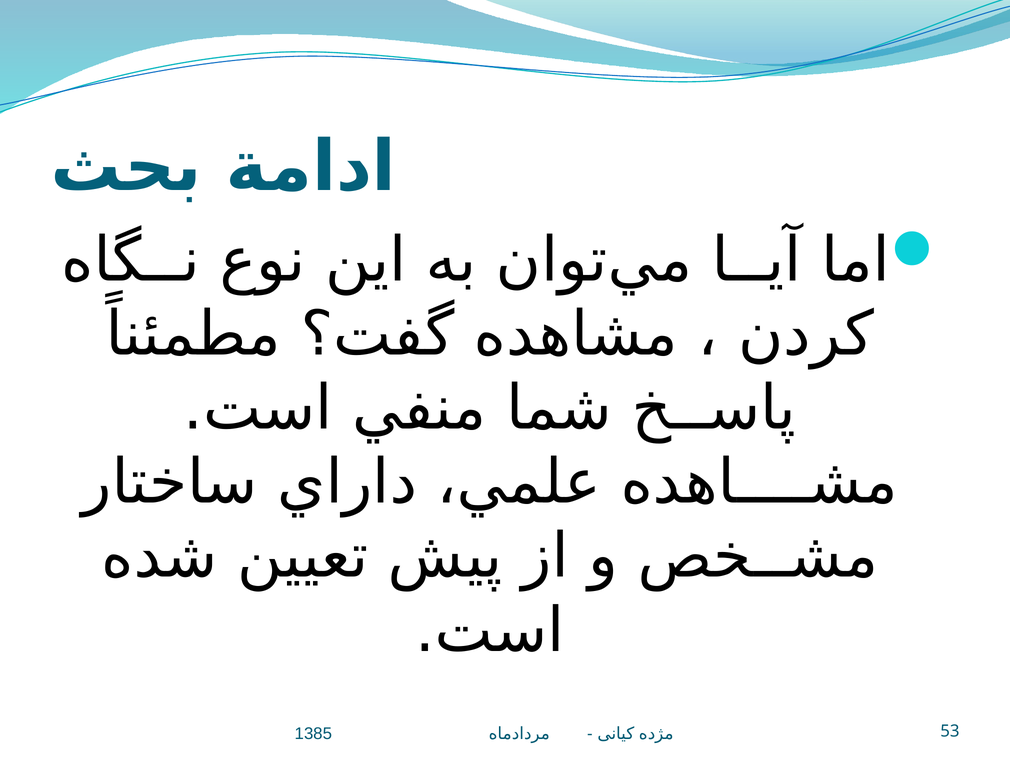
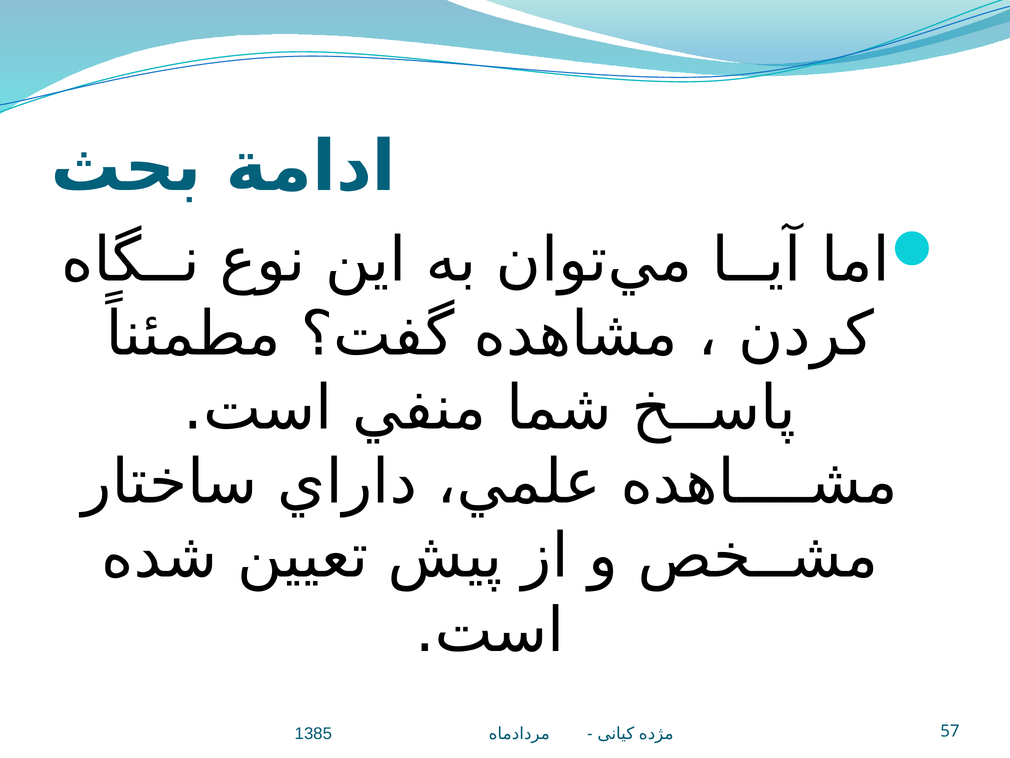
53: 53 -> 57 (950, 731)
